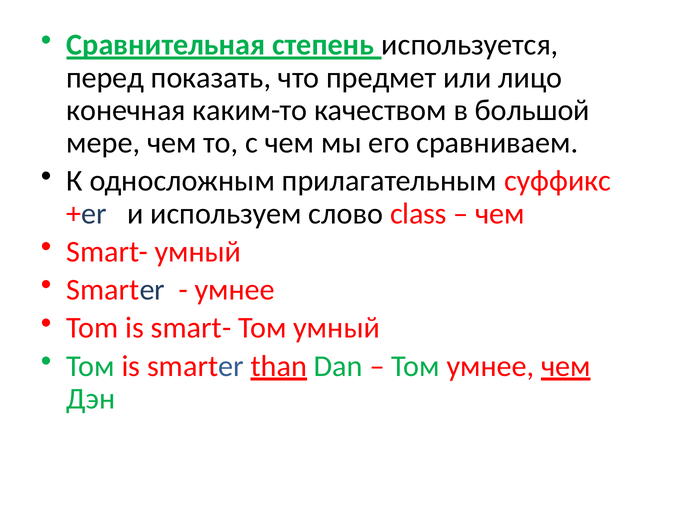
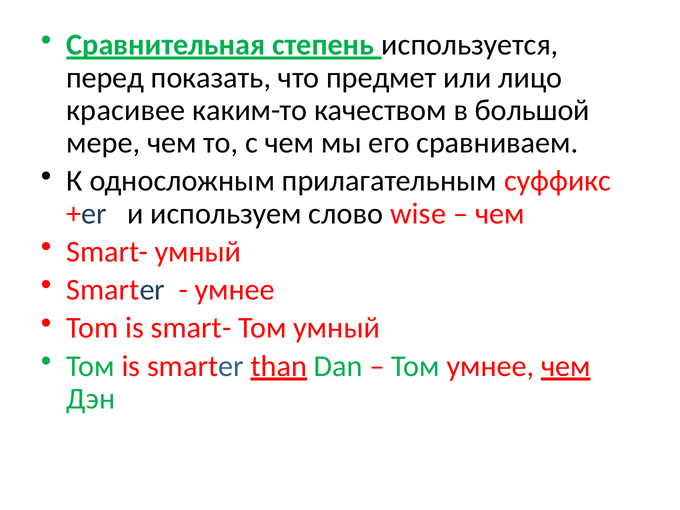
конечная: конечная -> красивее (126, 110)
class: class -> wise (418, 214)
